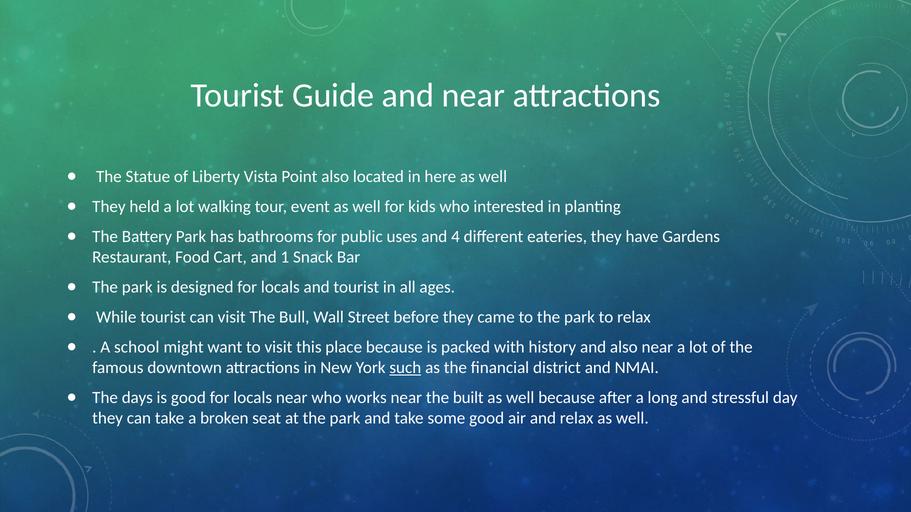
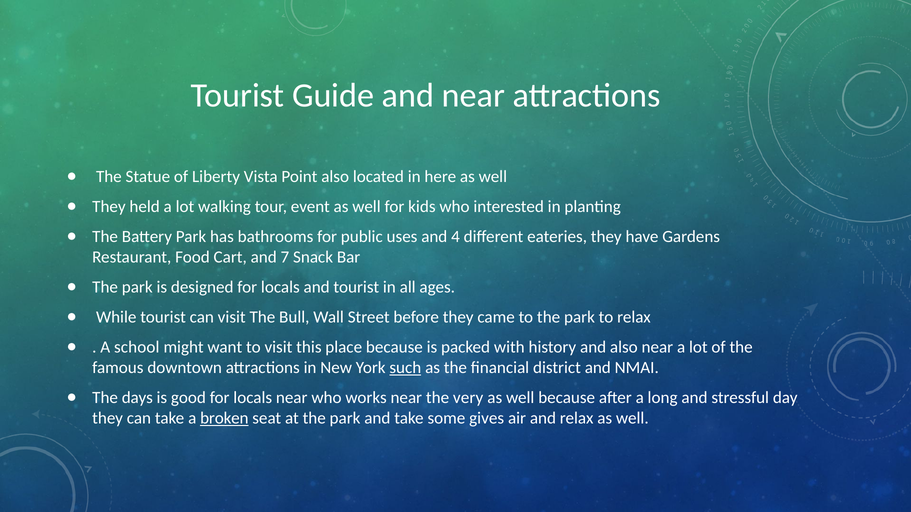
1: 1 -> 7 (285, 257)
built: built -> very (468, 398)
broken underline: none -> present (224, 418)
some good: good -> gives (487, 418)
